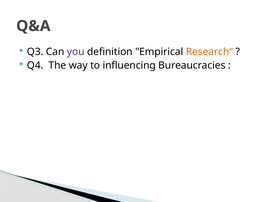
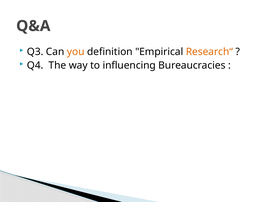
you colour: purple -> orange (76, 52)
